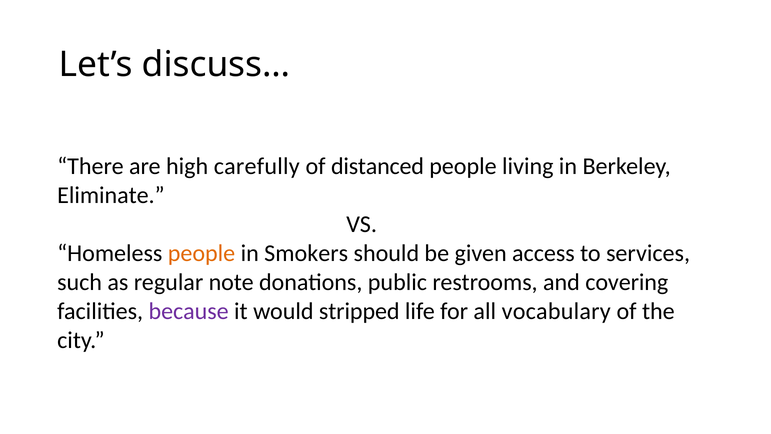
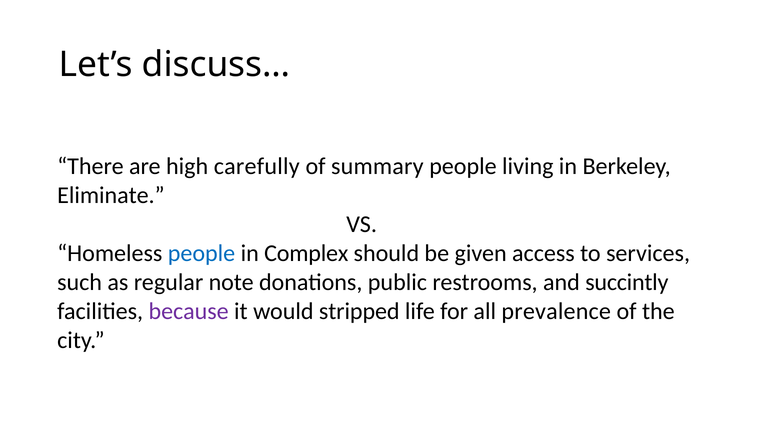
distanced: distanced -> summary (377, 166)
people colour: orange -> blue (201, 253)
Smokers: Smokers -> Complex (306, 253)
covering: covering -> succintly (627, 282)
vocabulary: vocabulary -> prevalence (556, 311)
